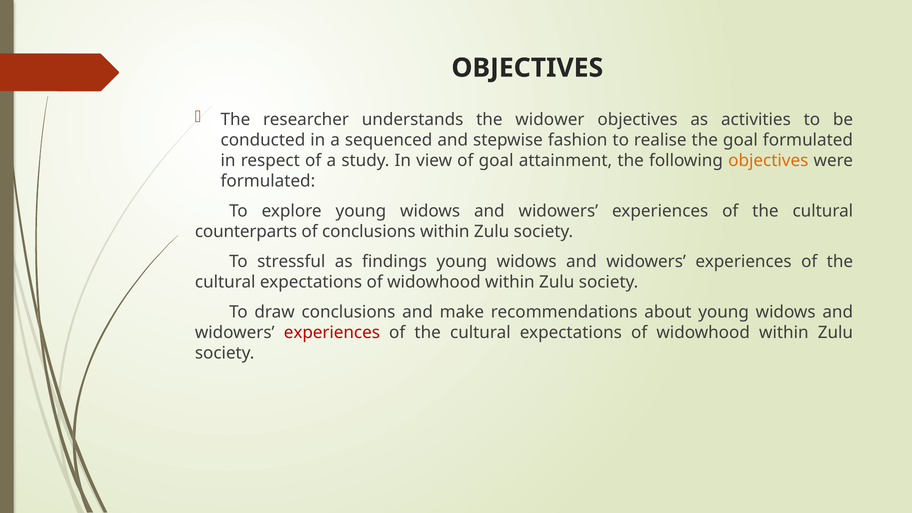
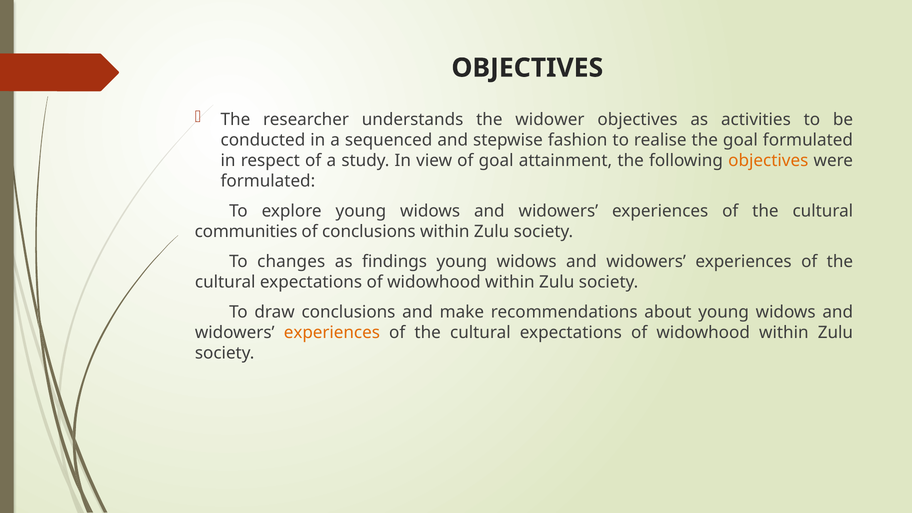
counterparts: counterparts -> communities (246, 232)
stressful: stressful -> changes (291, 262)
experiences colour: red -> orange (332, 333)
